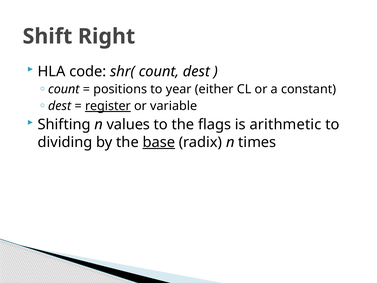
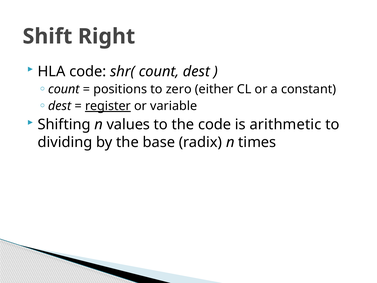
year: year -> zero (179, 89)
the flags: flags -> code (215, 125)
base underline: present -> none (159, 142)
